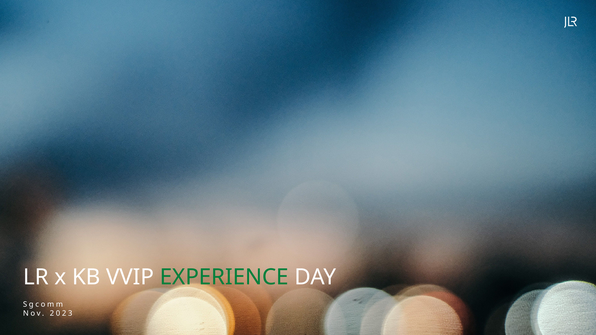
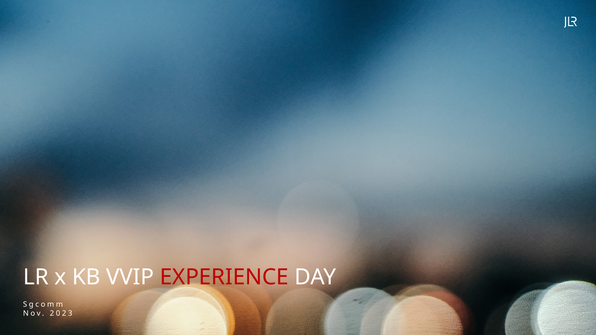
EXPERIENCE colour: green -> red (224, 277)
